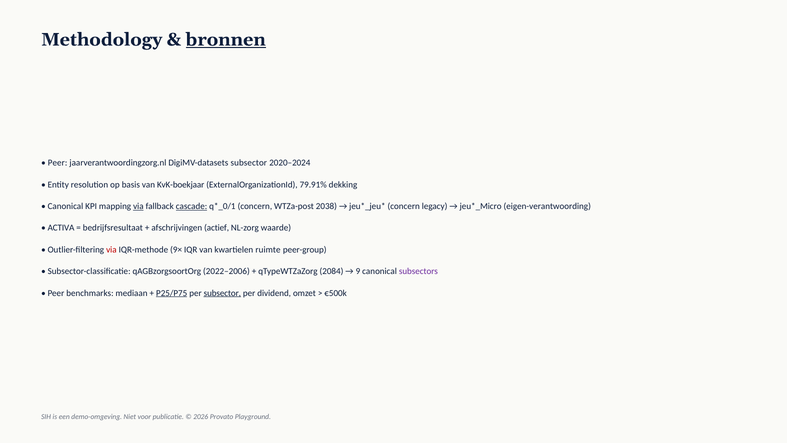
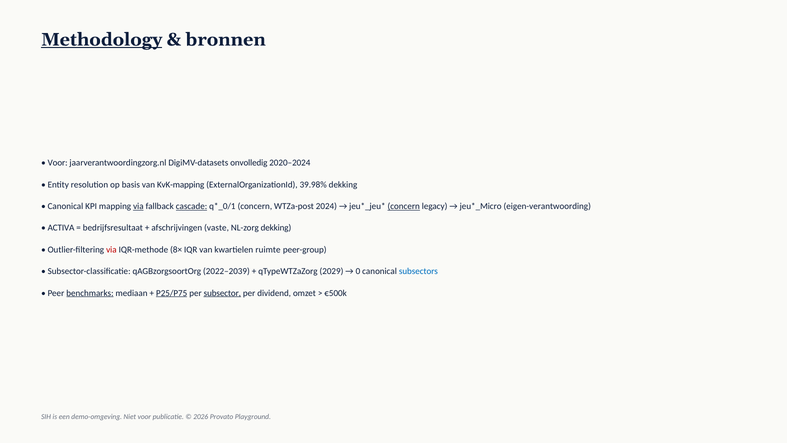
Methodology underline: none -> present (102, 40)
bronnen underline: present -> none (226, 40)
Peer: Peer -> Voor (58, 163)
DigiMV-datasets subsector: subsector -> onvolledig (249, 163)
KvK-boekjaar: KvK-boekjaar -> KvK-mapping (181, 185)
79.91%: 79.91% -> 39.98% (313, 185)
2038: 2038 -> 2024 (326, 206)
concern underline: none -> present (404, 206)
actief: actief -> vaste (217, 228)
NL-zorg waarde: waarde -> dekking (276, 228)
9×: 9× -> 8× (176, 250)
2022–2006: 2022–2006 -> 2022–2039 (226, 271)
2084: 2084 -> 2029 (331, 271)
9: 9 -> 0 (358, 271)
subsectors colour: purple -> blue (418, 271)
benchmarks underline: none -> present (90, 293)
